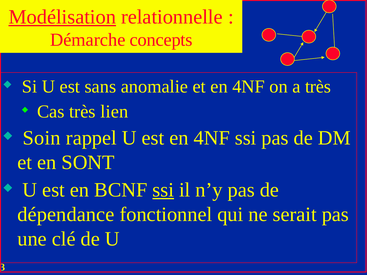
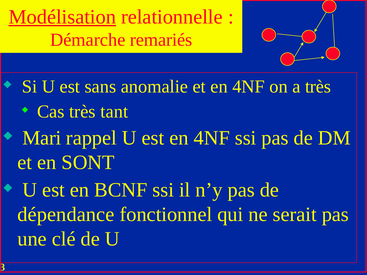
concepts: concepts -> remariés (161, 40)
lien: lien -> tant (114, 112)
Soin: Soin -> Mari (42, 138)
ssi underline: present -> none (163, 190)
